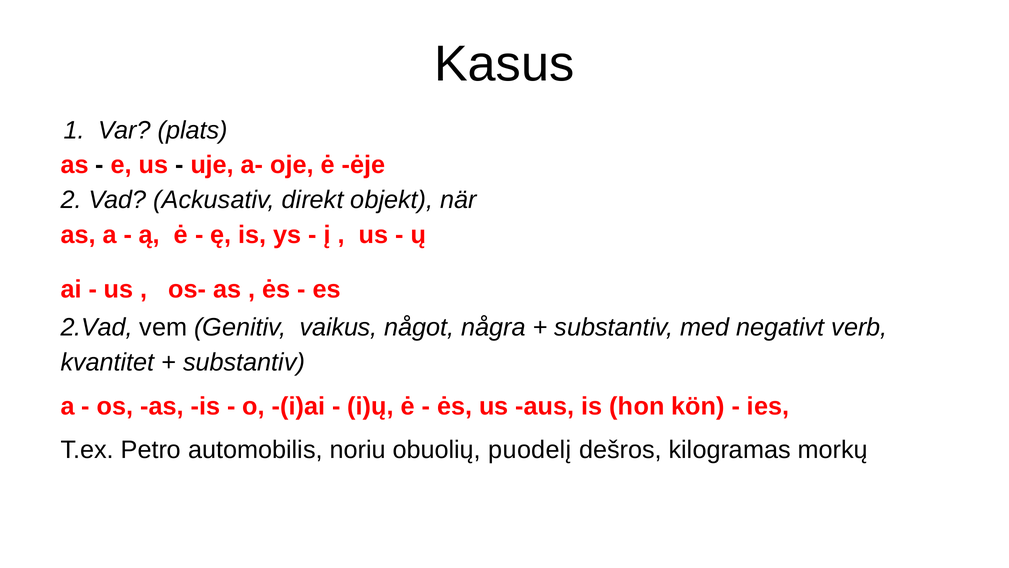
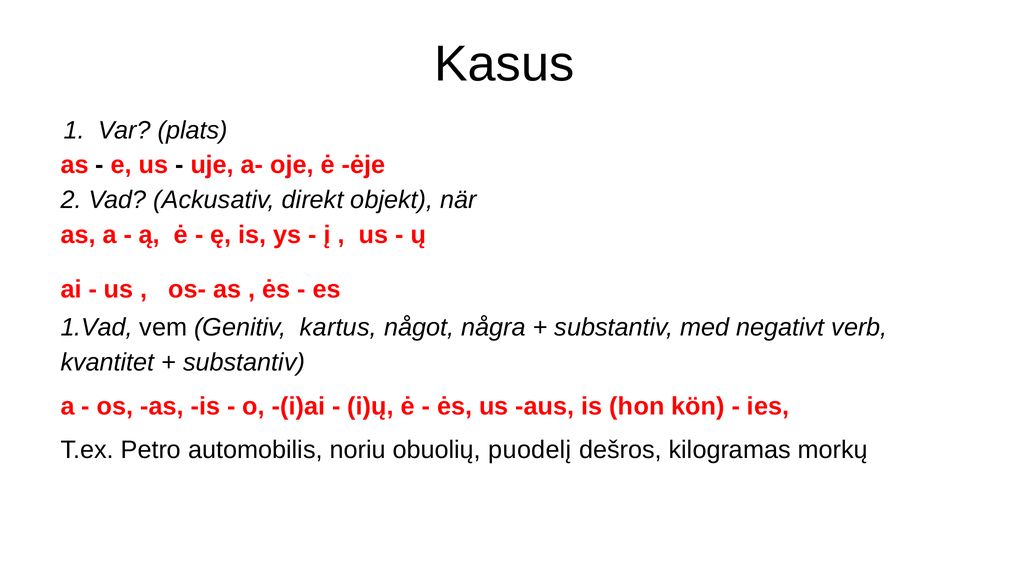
2.Vad: 2.Vad -> 1.Vad (97, 327)
vaikus: vaikus -> kartus (338, 327)
